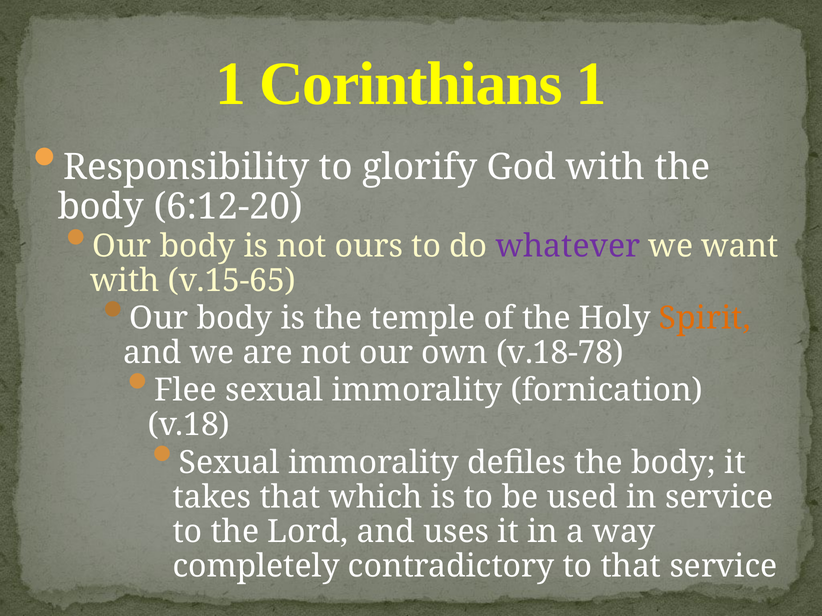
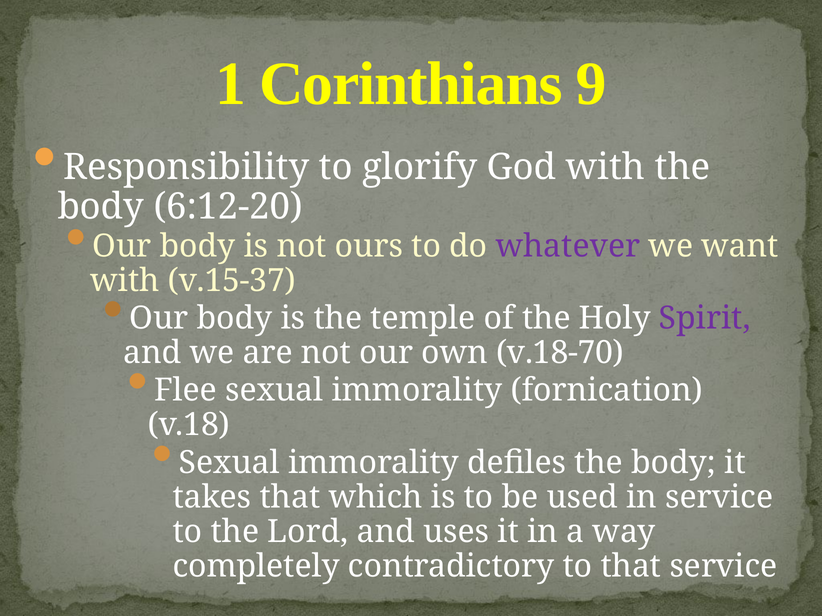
Corinthians 1: 1 -> 9 (591, 84)
v.15-65: v.15-65 -> v.15-37 (232, 281)
Spirit colour: orange -> purple (705, 319)
v.18-78: v.18-78 -> v.18-70 (560, 353)
